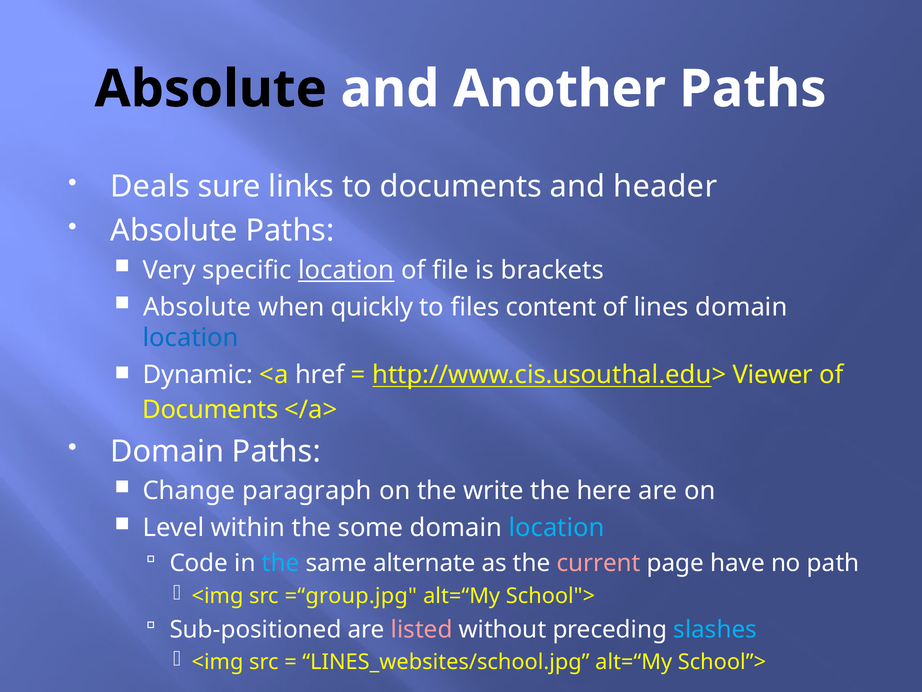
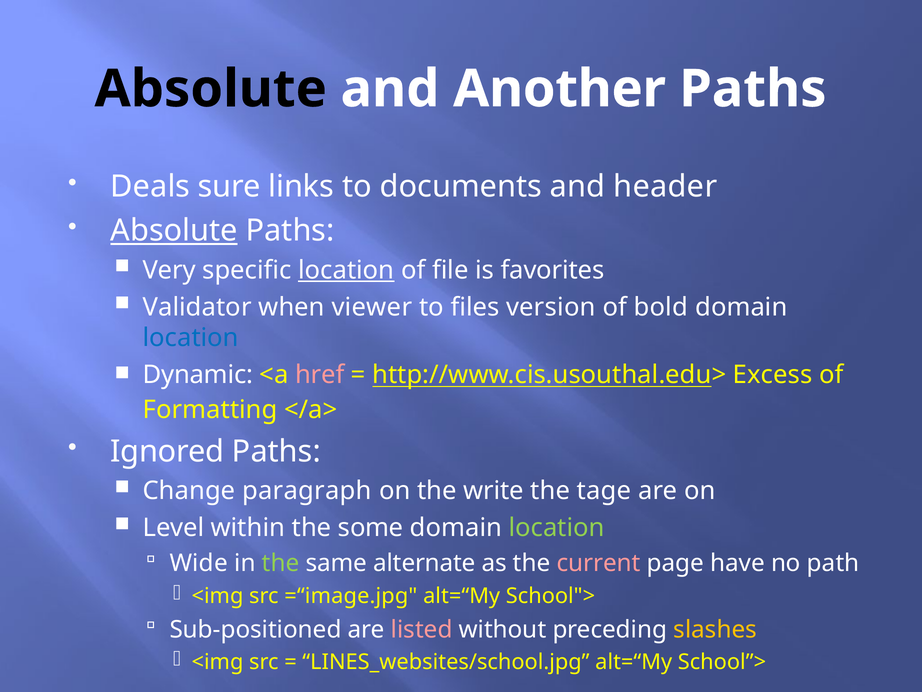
Absolute underline: none -> present (174, 231)
brackets: brackets -> favorites (553, 270)
Absolute: Absolute -> Validator (197, 307)
quickly: quickly -> viewer (372, 307)
content: content -> version (551, 307)
lines: lines -> bold (661, 307)
href colour: white -> pink (320, 375)
Viewer: Viewer -> Excess (773, 375)
Documents: Documents -> Formatting (210, 410)
Domain: Domain -> Ignored (167, 451)
here: here -> tage (604, 491)
location colour: light blue -> light green (557, 528)
Code: Code -> Wide (199, 563)
the colour: light blue -> light green (281, 563)
=“group.jpg: =“group.jpg -> =“image.jpg (351, 596)
slashes colour: light blue -> yellow (715, 629)
